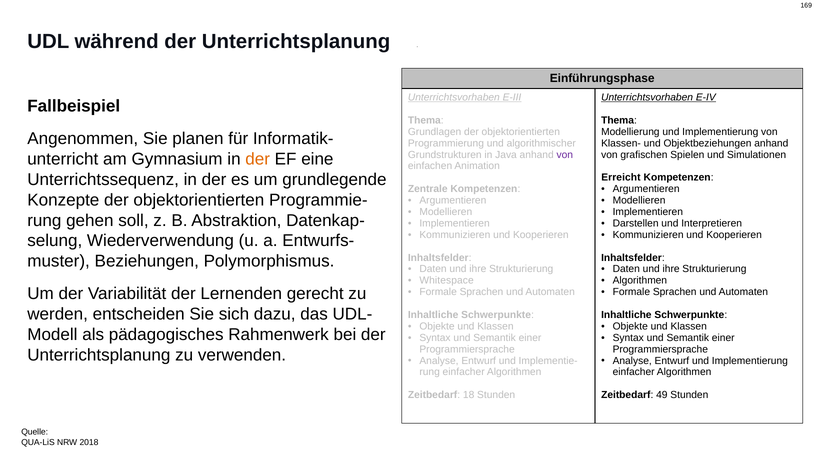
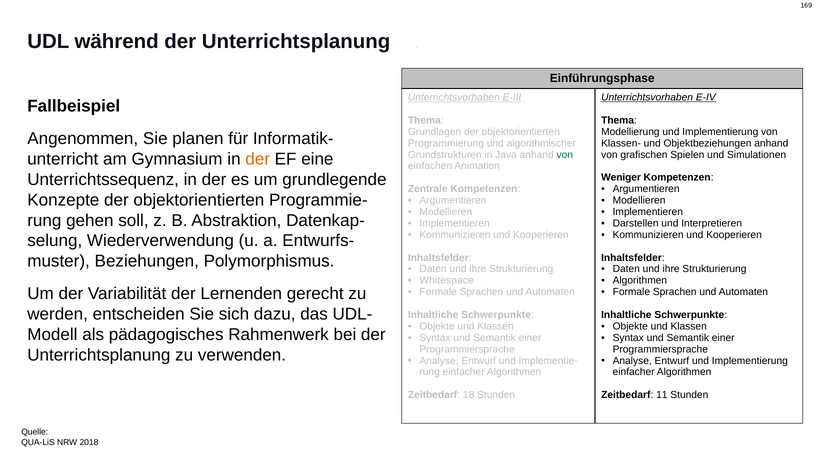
von colour: purple -> green (565, 155)
Erreicht: Erreicht -> Weniger (621, 178)
49: 49 -> 11 (662, 395)
